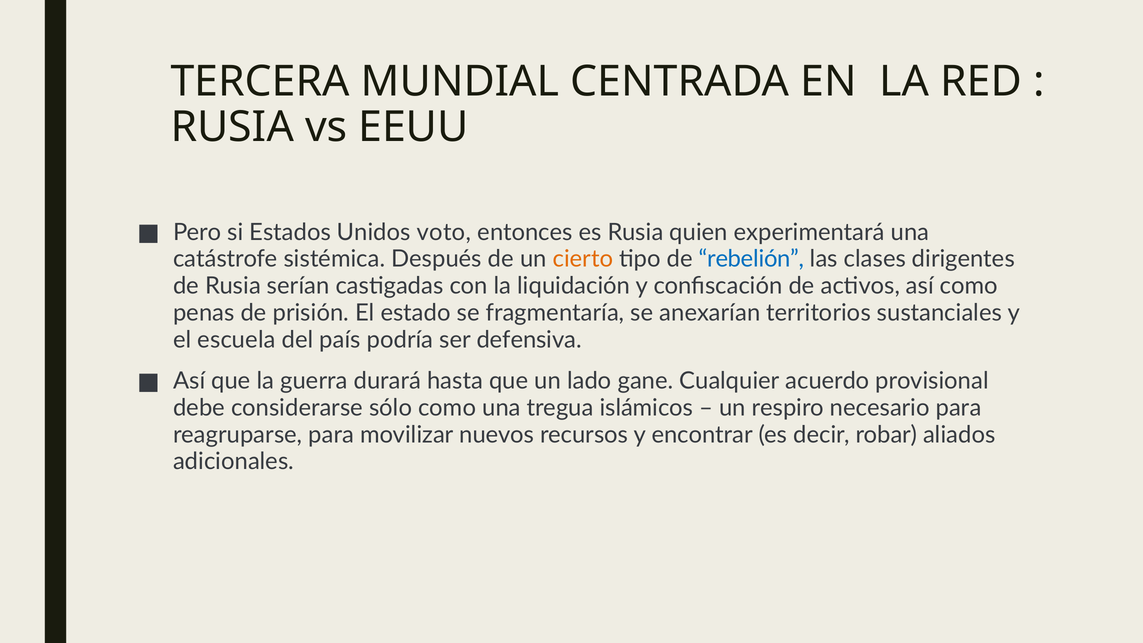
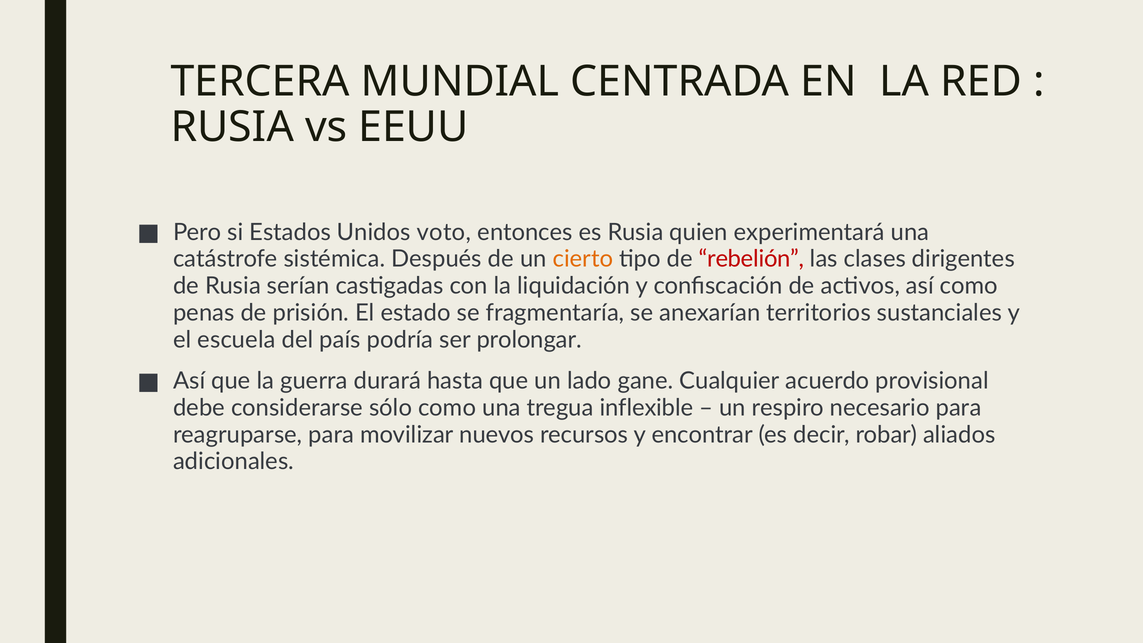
rebelión colour: blue -> red (751, 259)
defensiva: defensiva -> prolongar (529, 340)
islámicos: islámicos -> inflexible (646, 408)
